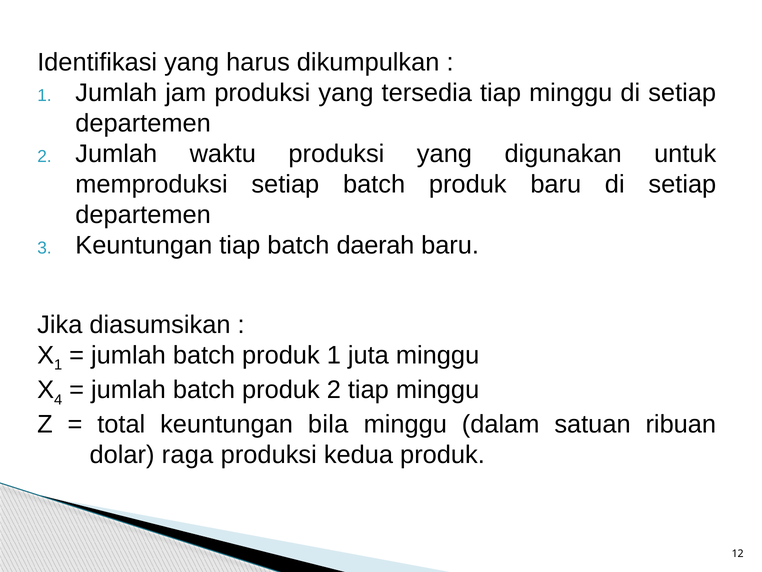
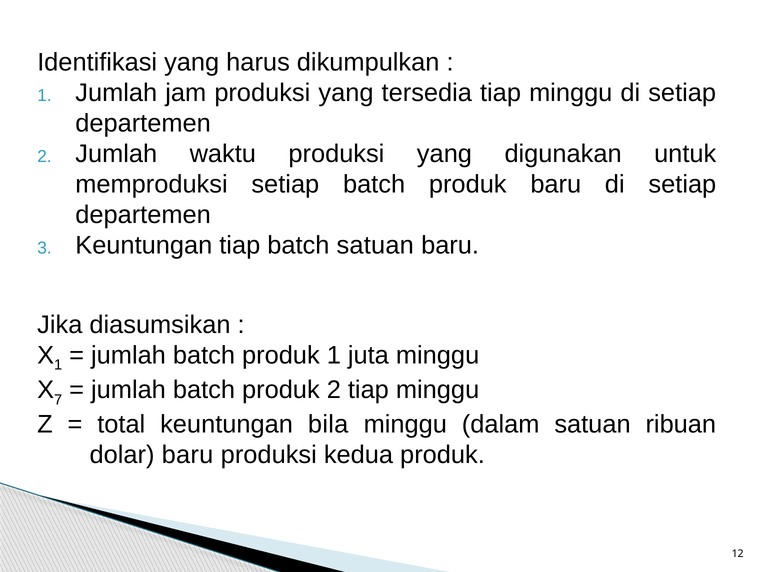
batch daerah: daerah -> satuan (375, 245)
4: 4 -> 7 (58, 399)
dolar raga: raga -> baru (187, 455)
